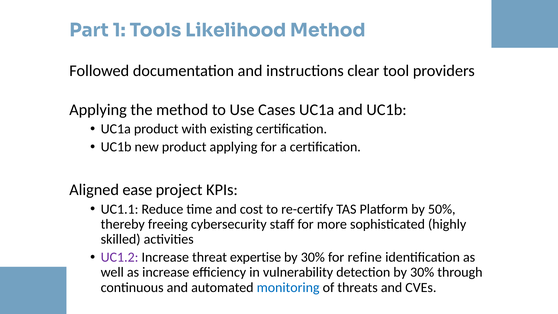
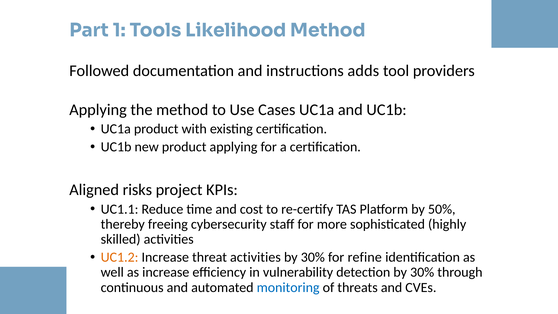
clear: clear -> adds (363, 71)
ease: ease -> risks (137, 190)
UC1.2 colour: purple -> orange (120, 257)
threat expertise: expertise -> activities (255, 257)
